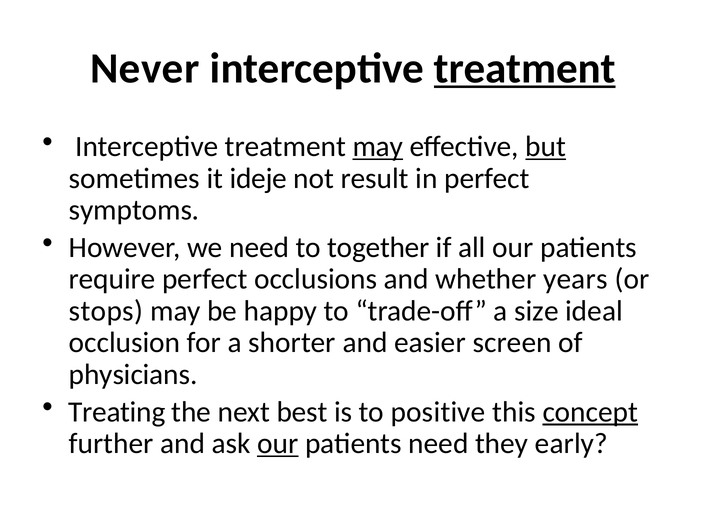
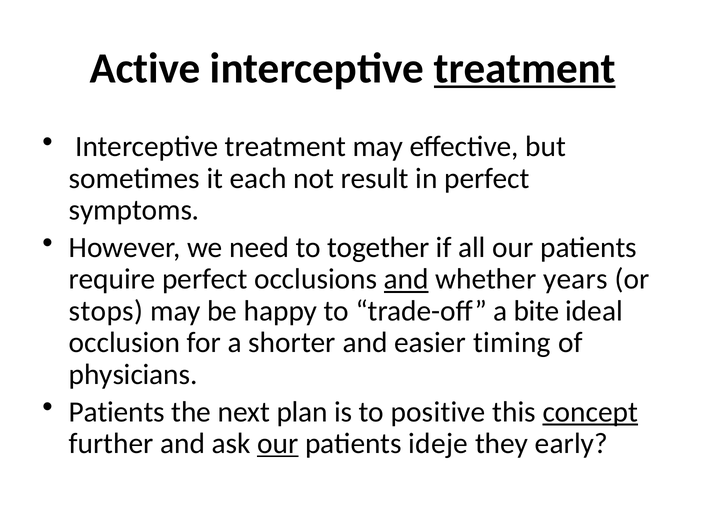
Never: Never -> Active (145, 68)
may underline: present -> none (378, 147)
but underline: present -> none (546, 147)
ideje: ideje -> each (258, 179)
and underline: none -> present (406, 280)
size: size -> bite (537, 311)
screen: screen -> timing (512, 343)
Treating: Treating -> Patients (117, 412)
best: best -> plan (302, 412)
patients need: need -> ideje (438, 444)
